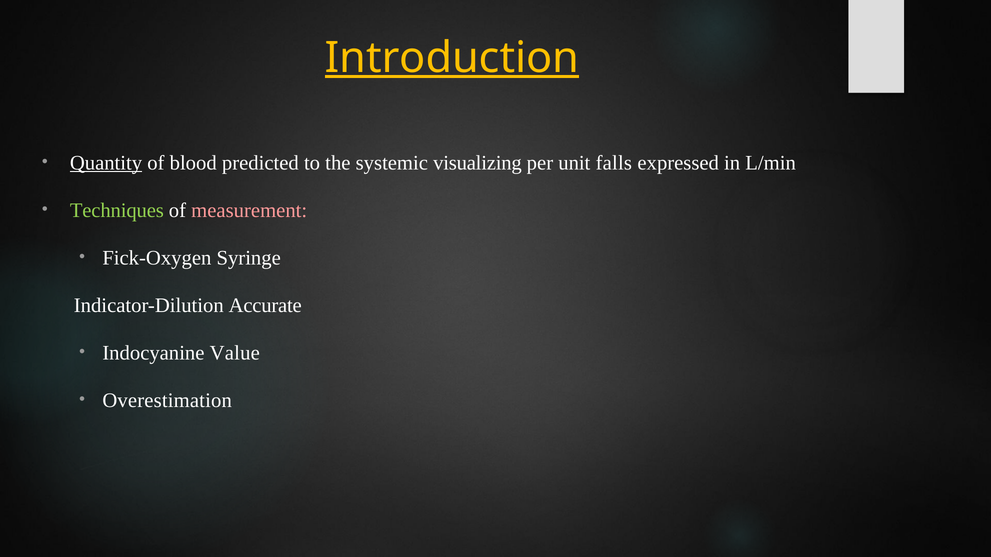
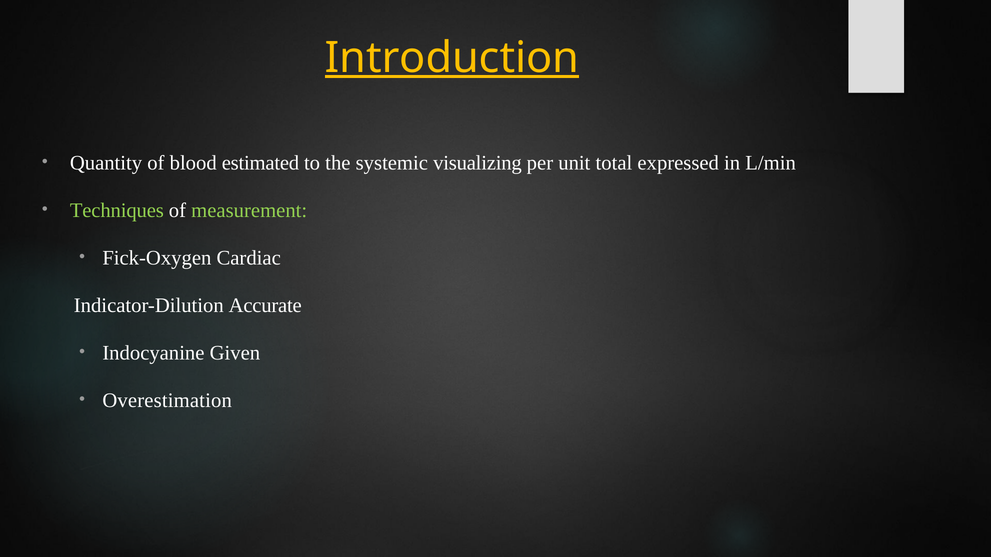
Quantity underline: present -> none (106, 163)
predicted: predicted -> estimated (260, 163)
falls: falls -> total (614, 163)
measurement colour: pink -> light green (249, 210)
Syringe: Syringe -> Cardiac (249, 258)
Value: Value -> Given (235, 353)
